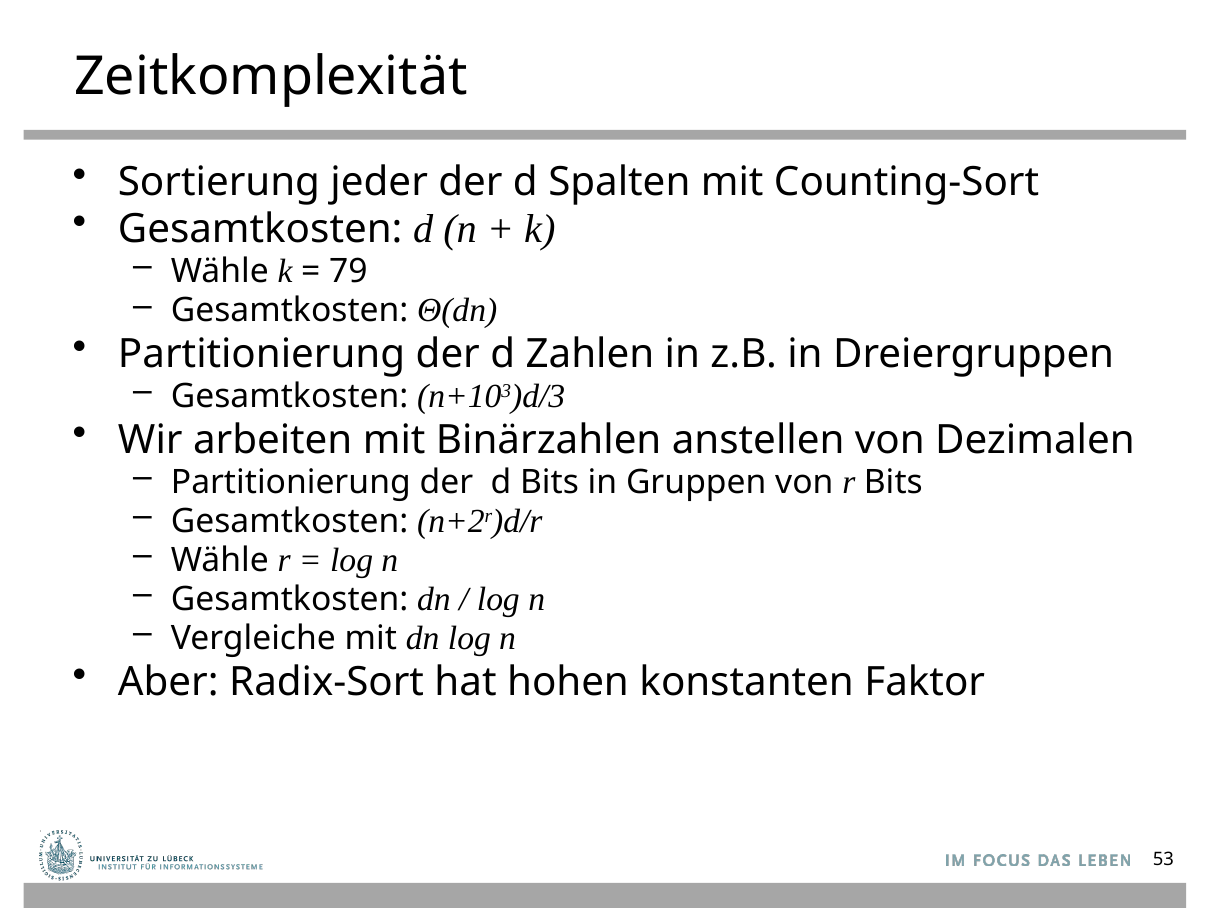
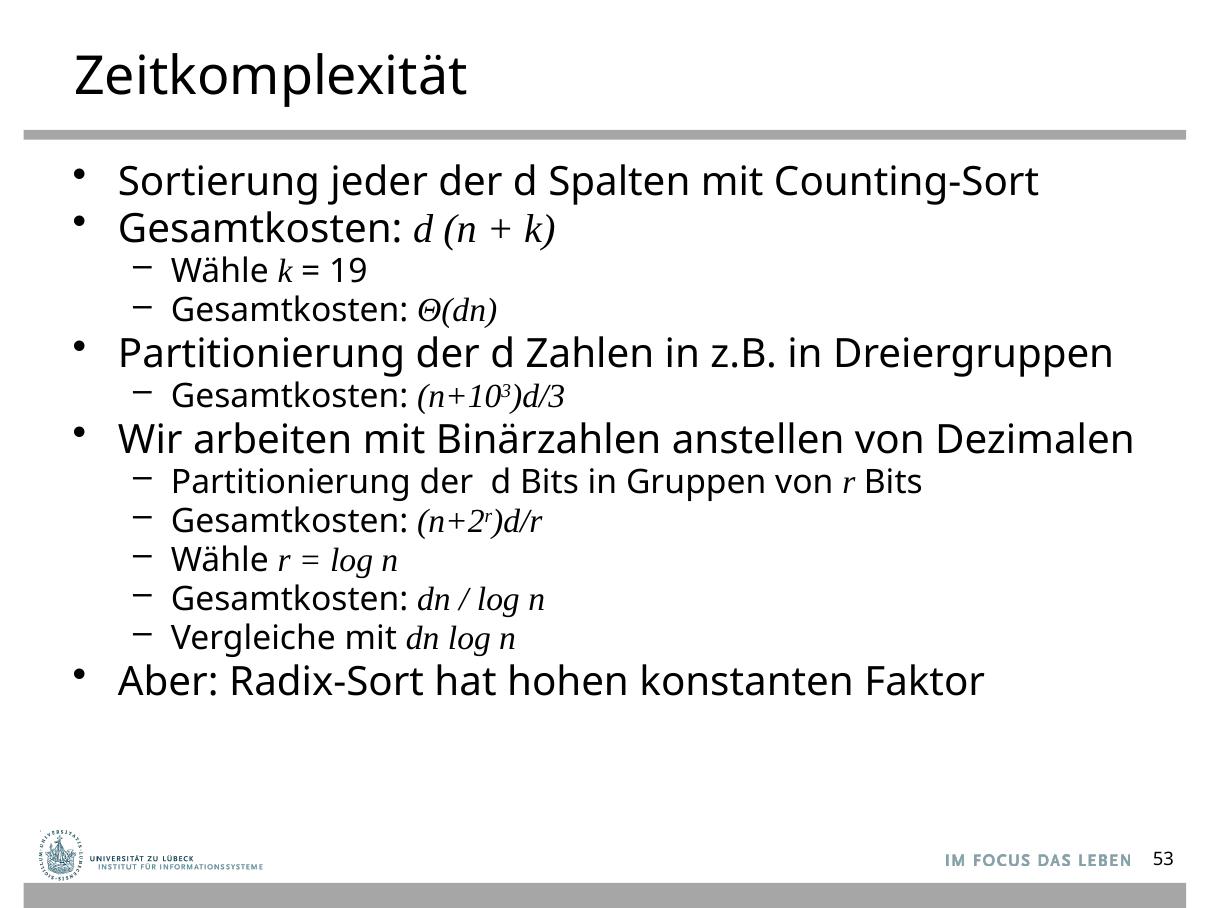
79: 79 -> 19 (348, 271)
